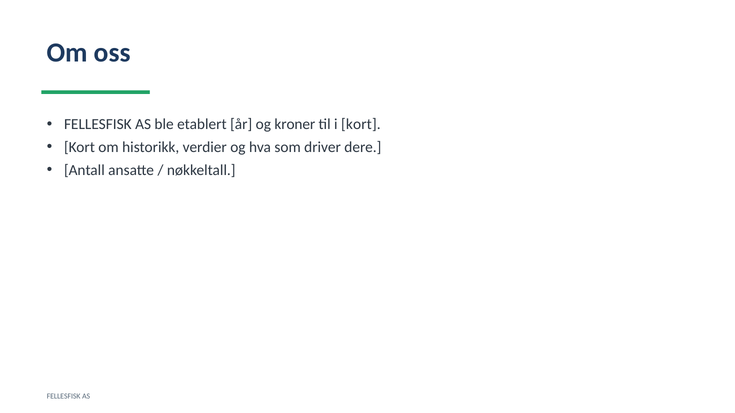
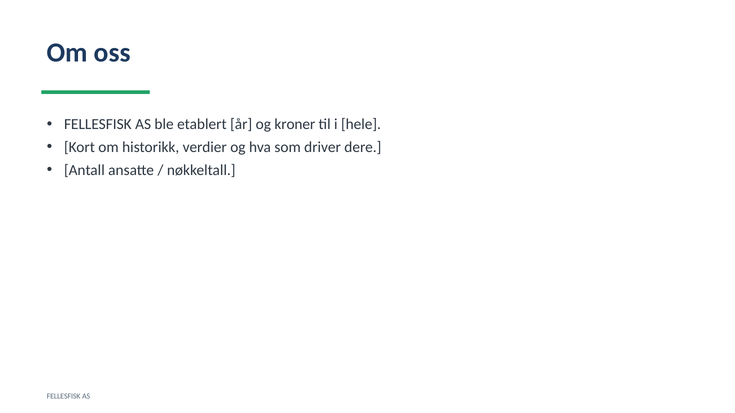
i kort: kort -> hele (361, 124)
